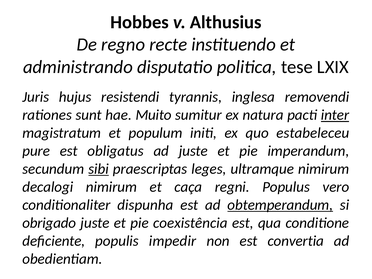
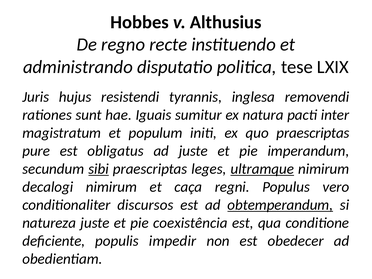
Muito: Muito -> Iguais (153, 115)
inter underline: present -> none (335, 115)
quo estabeleceu: estabeleceu -> praescriptas (313, 133)
ultramque underline: none -> present (262, 169)
dispunha: dispunha -> discursos (145, 205)
obrigado: obrigado -> natureza (49, 223)
convertia: convertia -> obedecer (296, 241)
